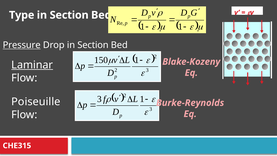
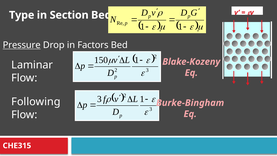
Drop in Section: Section -> Factors (93, 45)
Laminar underline: present -> none (32, 65)
Poiseuille: Poiseuille -> Following (36, 102)
Burke-Reynolds: Burke-Reynolds -> Burke-Bingham (190, 103)
